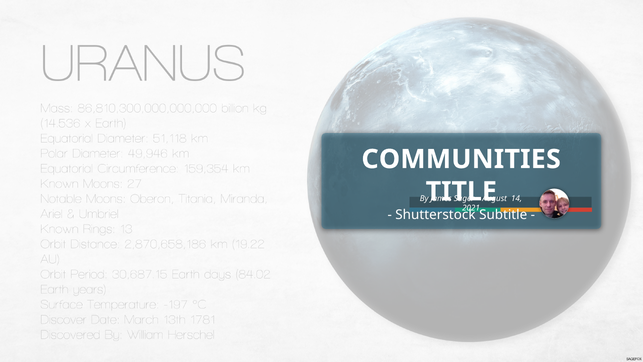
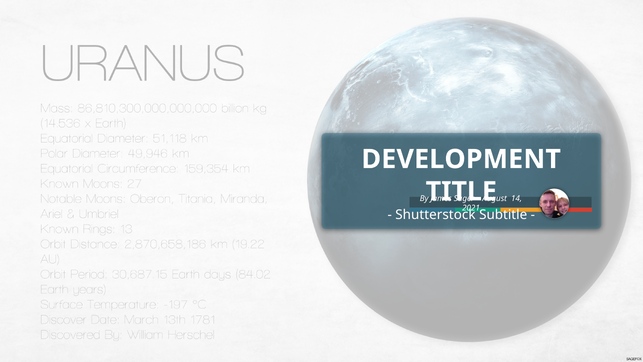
COMMUNITIES: COMMUNITIES -> DEVELOPMENT (461, 159)
